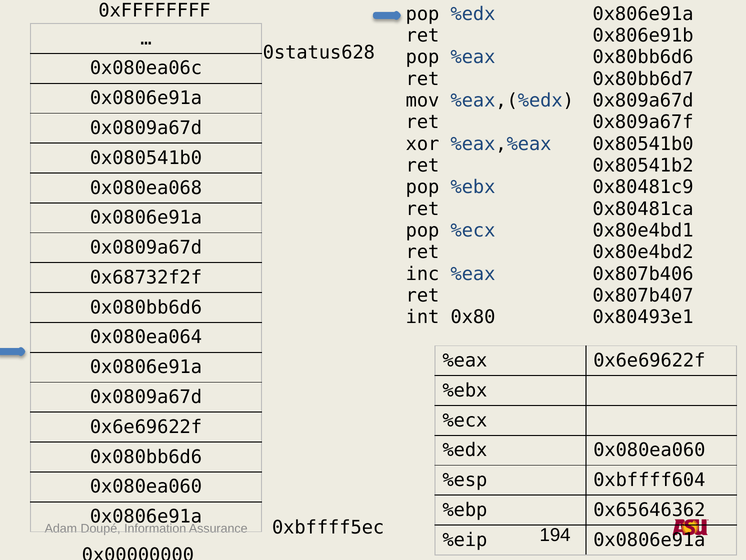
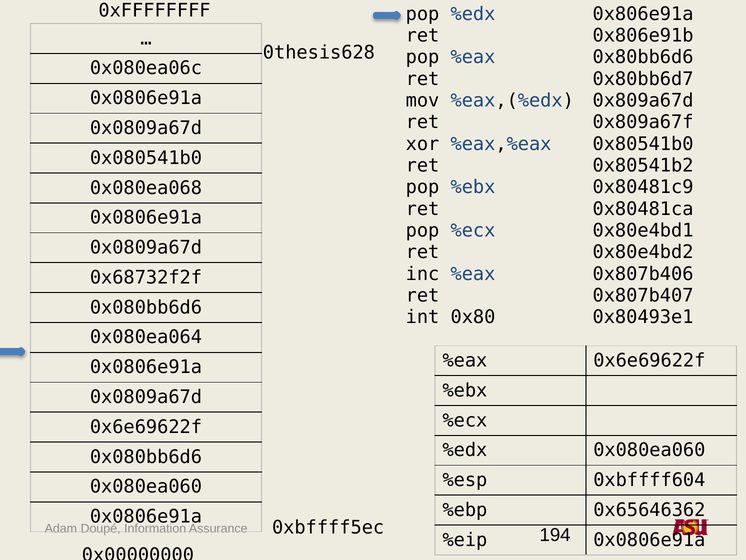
0status628: 0status628 -> 0thesis628 (319, 52)
